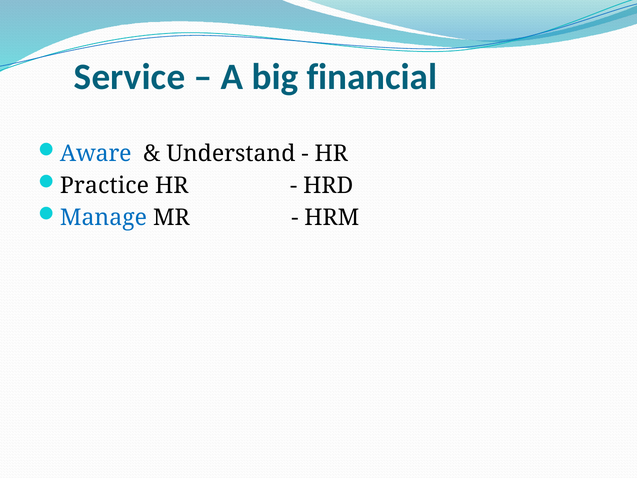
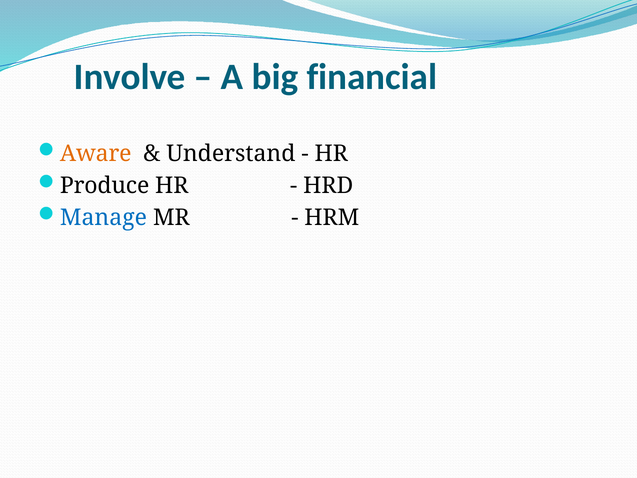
Service: Service -> Involve (130, 77)
Aware colour: blue -> orange (96, 153)
Practice: Practice -> Produce (105, 186)
